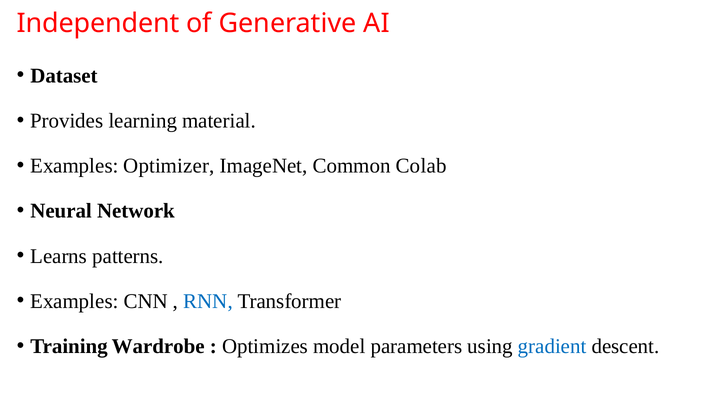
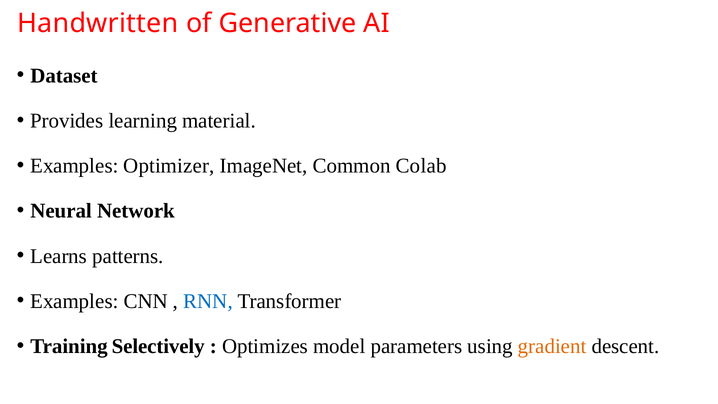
Independent: Independent -> Handwritten (98, 23)
Wardrobe: Wardrobe -> Selectively (158, 346)
gradient colour: blue -> orange (552, 346)
